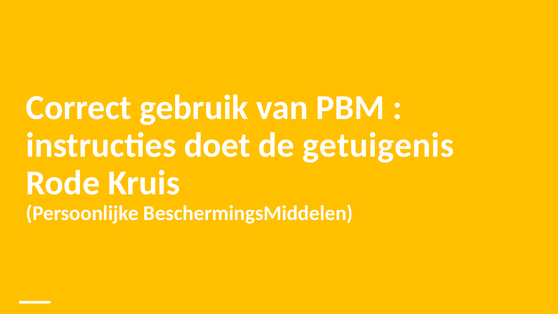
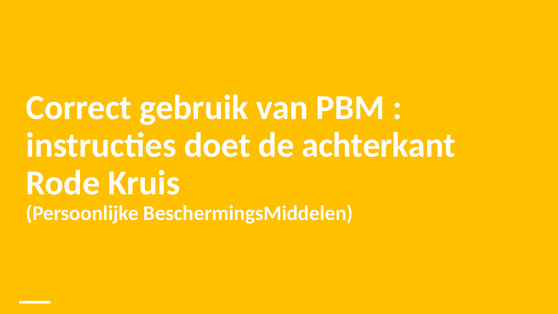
getuigenis: getuigenis -> achterkant (379, 145)
